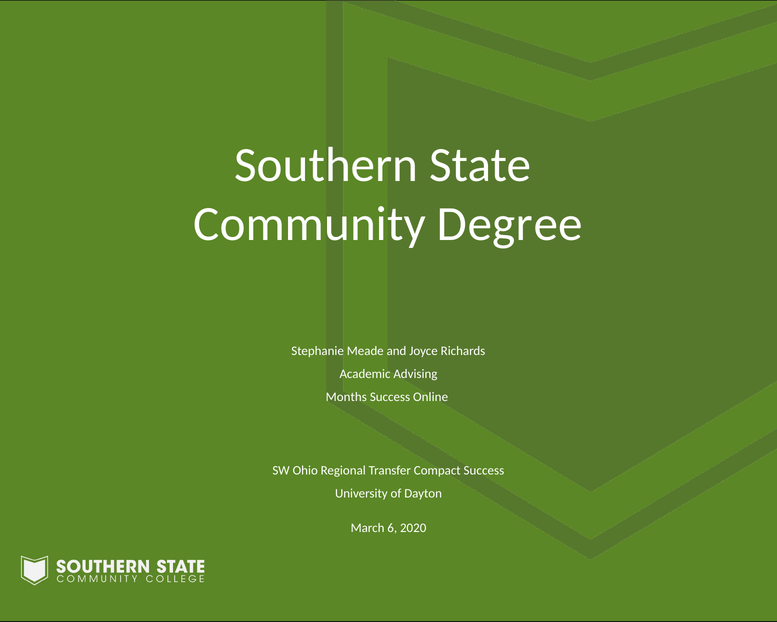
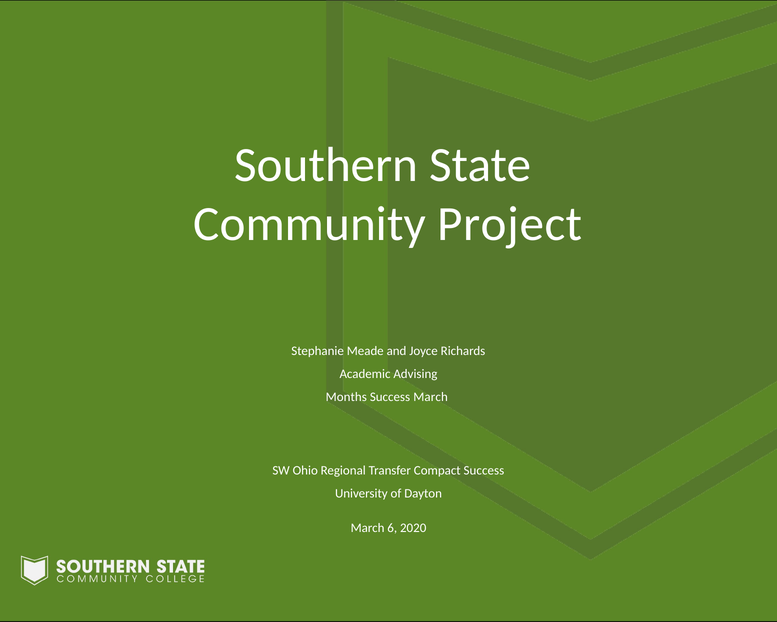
Degree: Degree -> Project (510, 224)
Success Online: Online -> March (431, 397)
